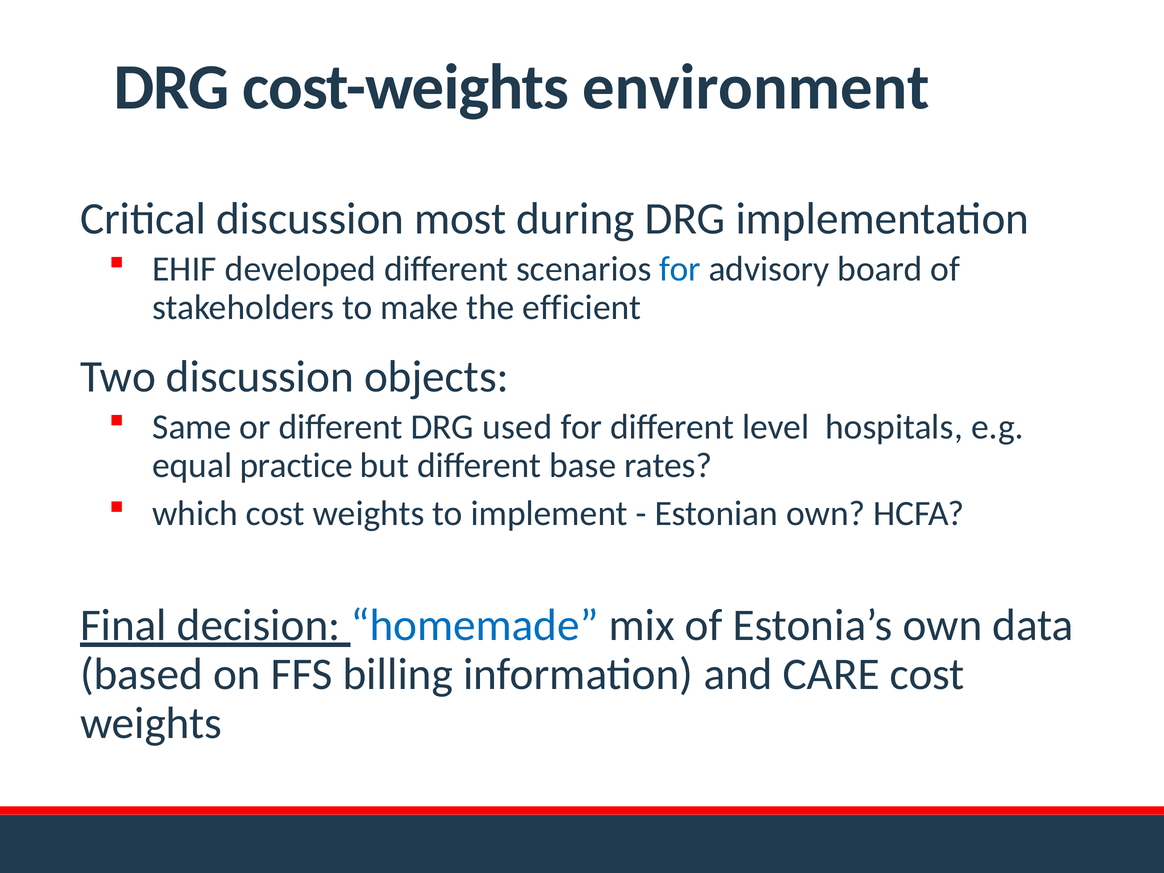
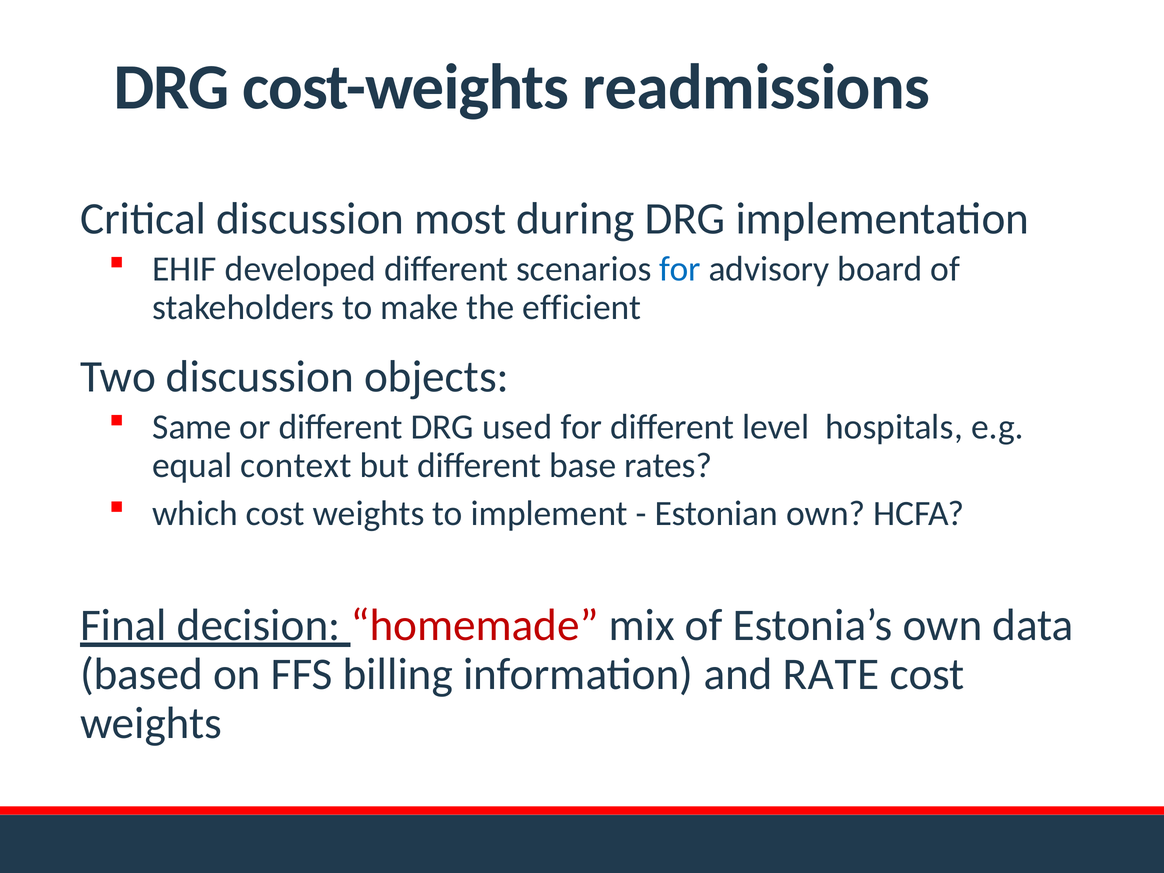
environment: environment -> readmissions (756, 87)
practice: practice -> context (296, 465)
homemade colour: blue -> red (475, 625)
CARE: CARE -> RATE (831, 674)
